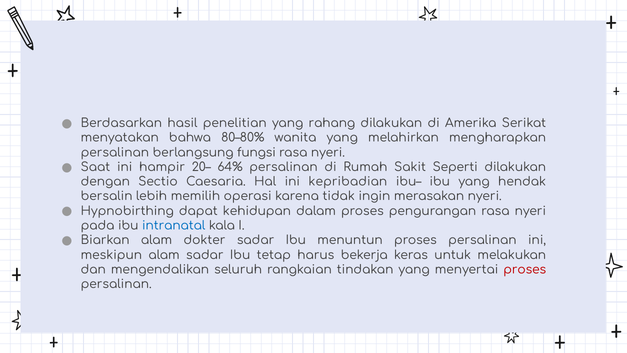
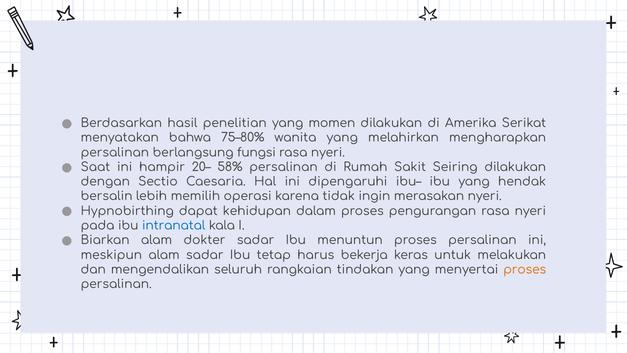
rahang: rahang -> momen (332, 123)
80–80%: 80–80% -> 75–80% (243, 138)
64%: 64% -> 58% (230, 167)
Seperti: Seperti -> Seiring (455, 167)
kepribadian: kepribadian -> dipengaruhi (348, 182)
proses colour: red -> orange (525, 269)
